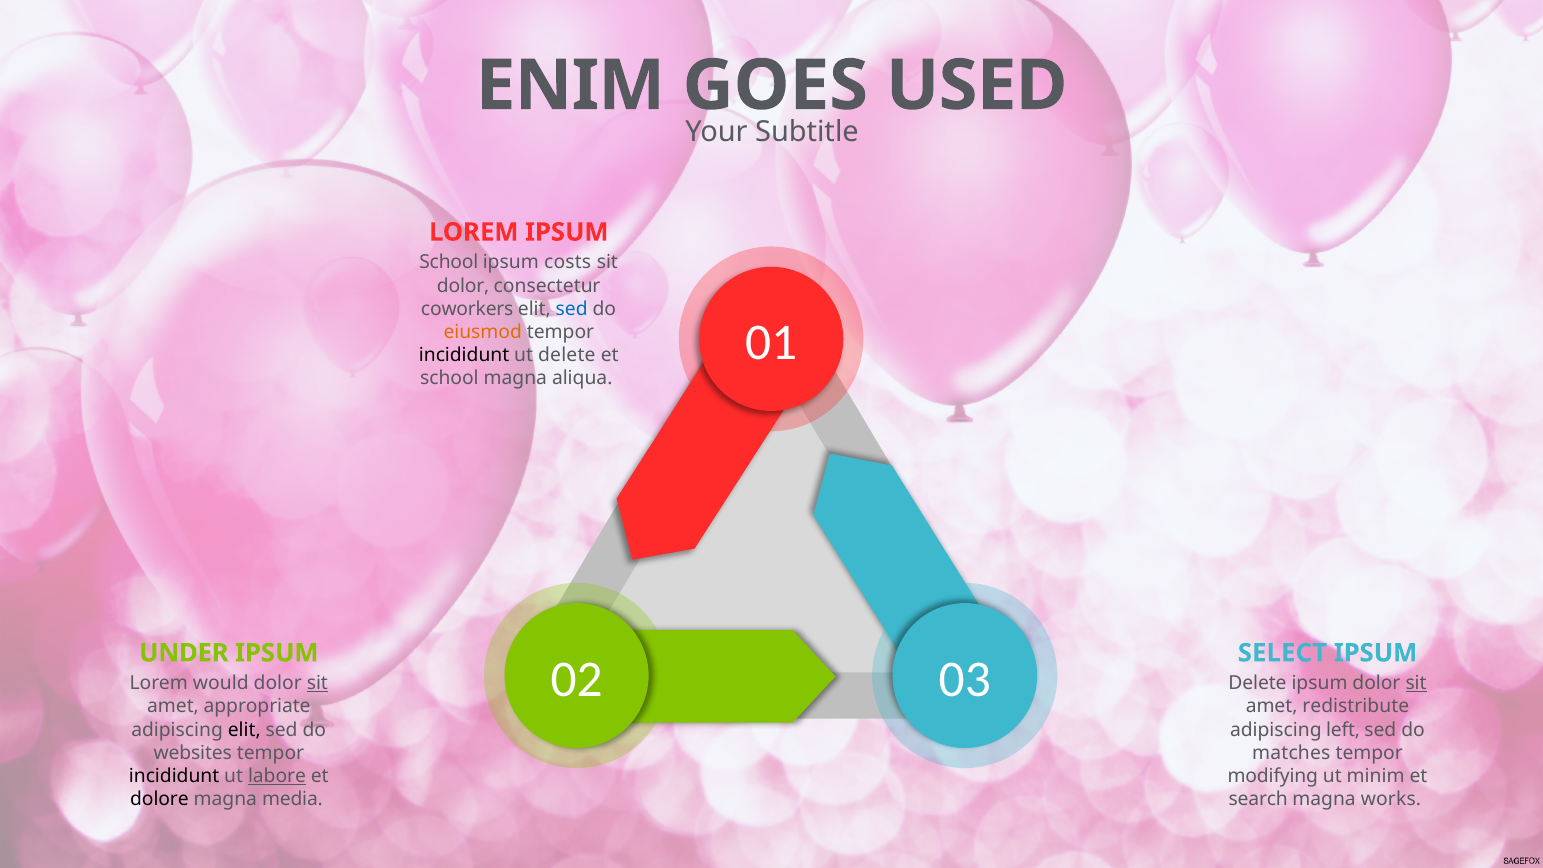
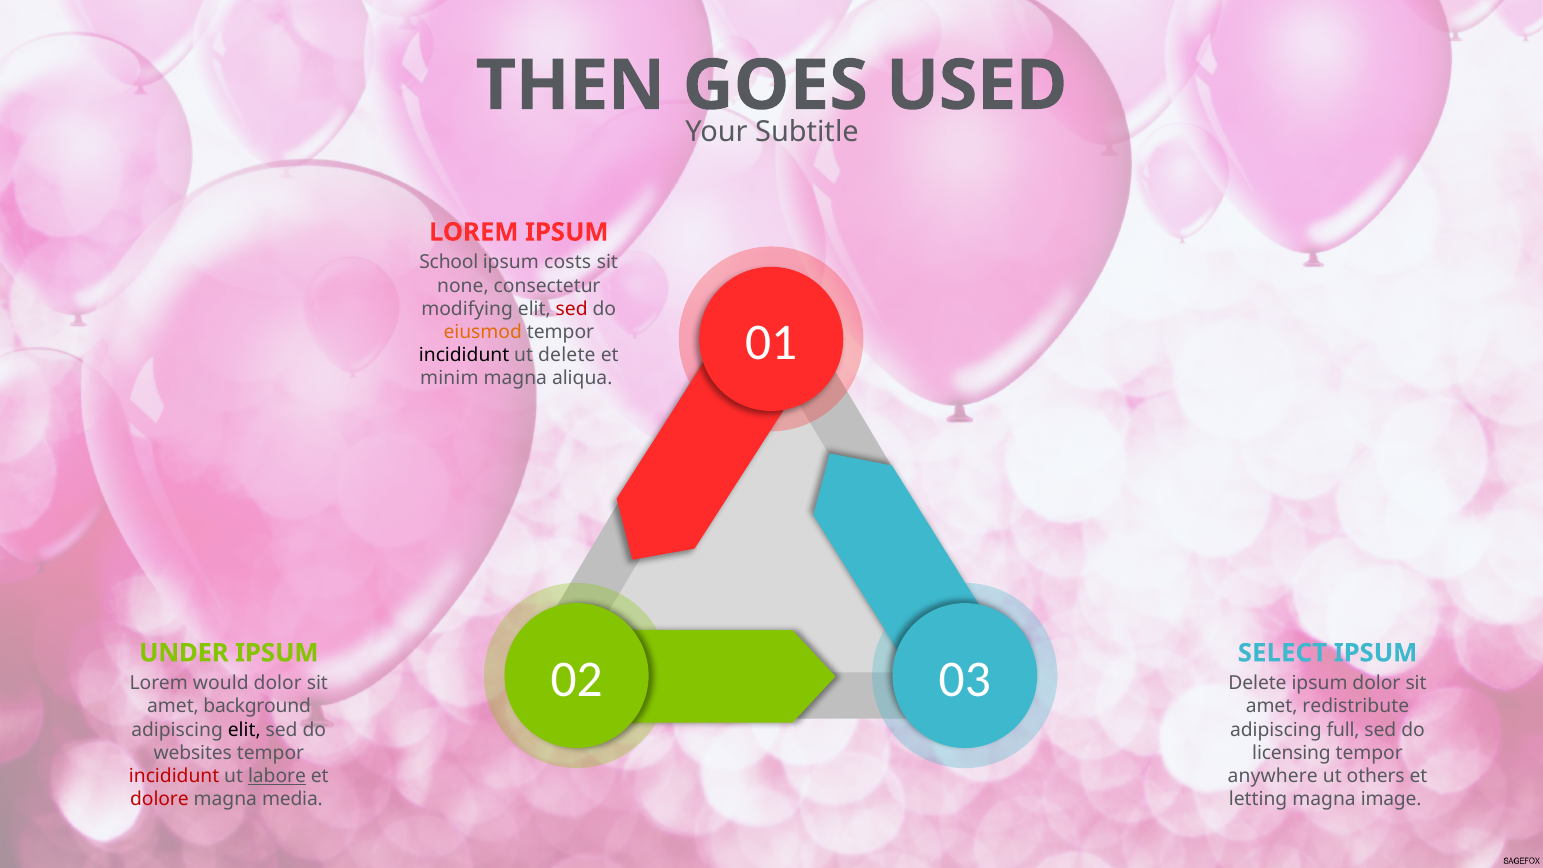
ENIM: ENIM -> THEN (570, 86)
dolor: dolor -> none (463, 286)
coworkers: coworkers -> modifying (467, 309)
sed colour: blue -> red (572, 309)
school: school -> minim (449, 378)
sit underline: present -> none (317, 683)
sit underline: present -> none (1416, 683)
appropriate: appropriate -> background (257, 706)
left: left -> full (1343, 730)
matches: matches -> licensing (1291, 753)
incididunt colour: black -> red (174, 776)
modifying: modifying -> anywhere (1273, 776)
minim: minim -> others (1376, 776)
dolore colour: black -> red (159, 799)
search: search -> letting (1258, 799)
works: works -> image (1391, 799)
